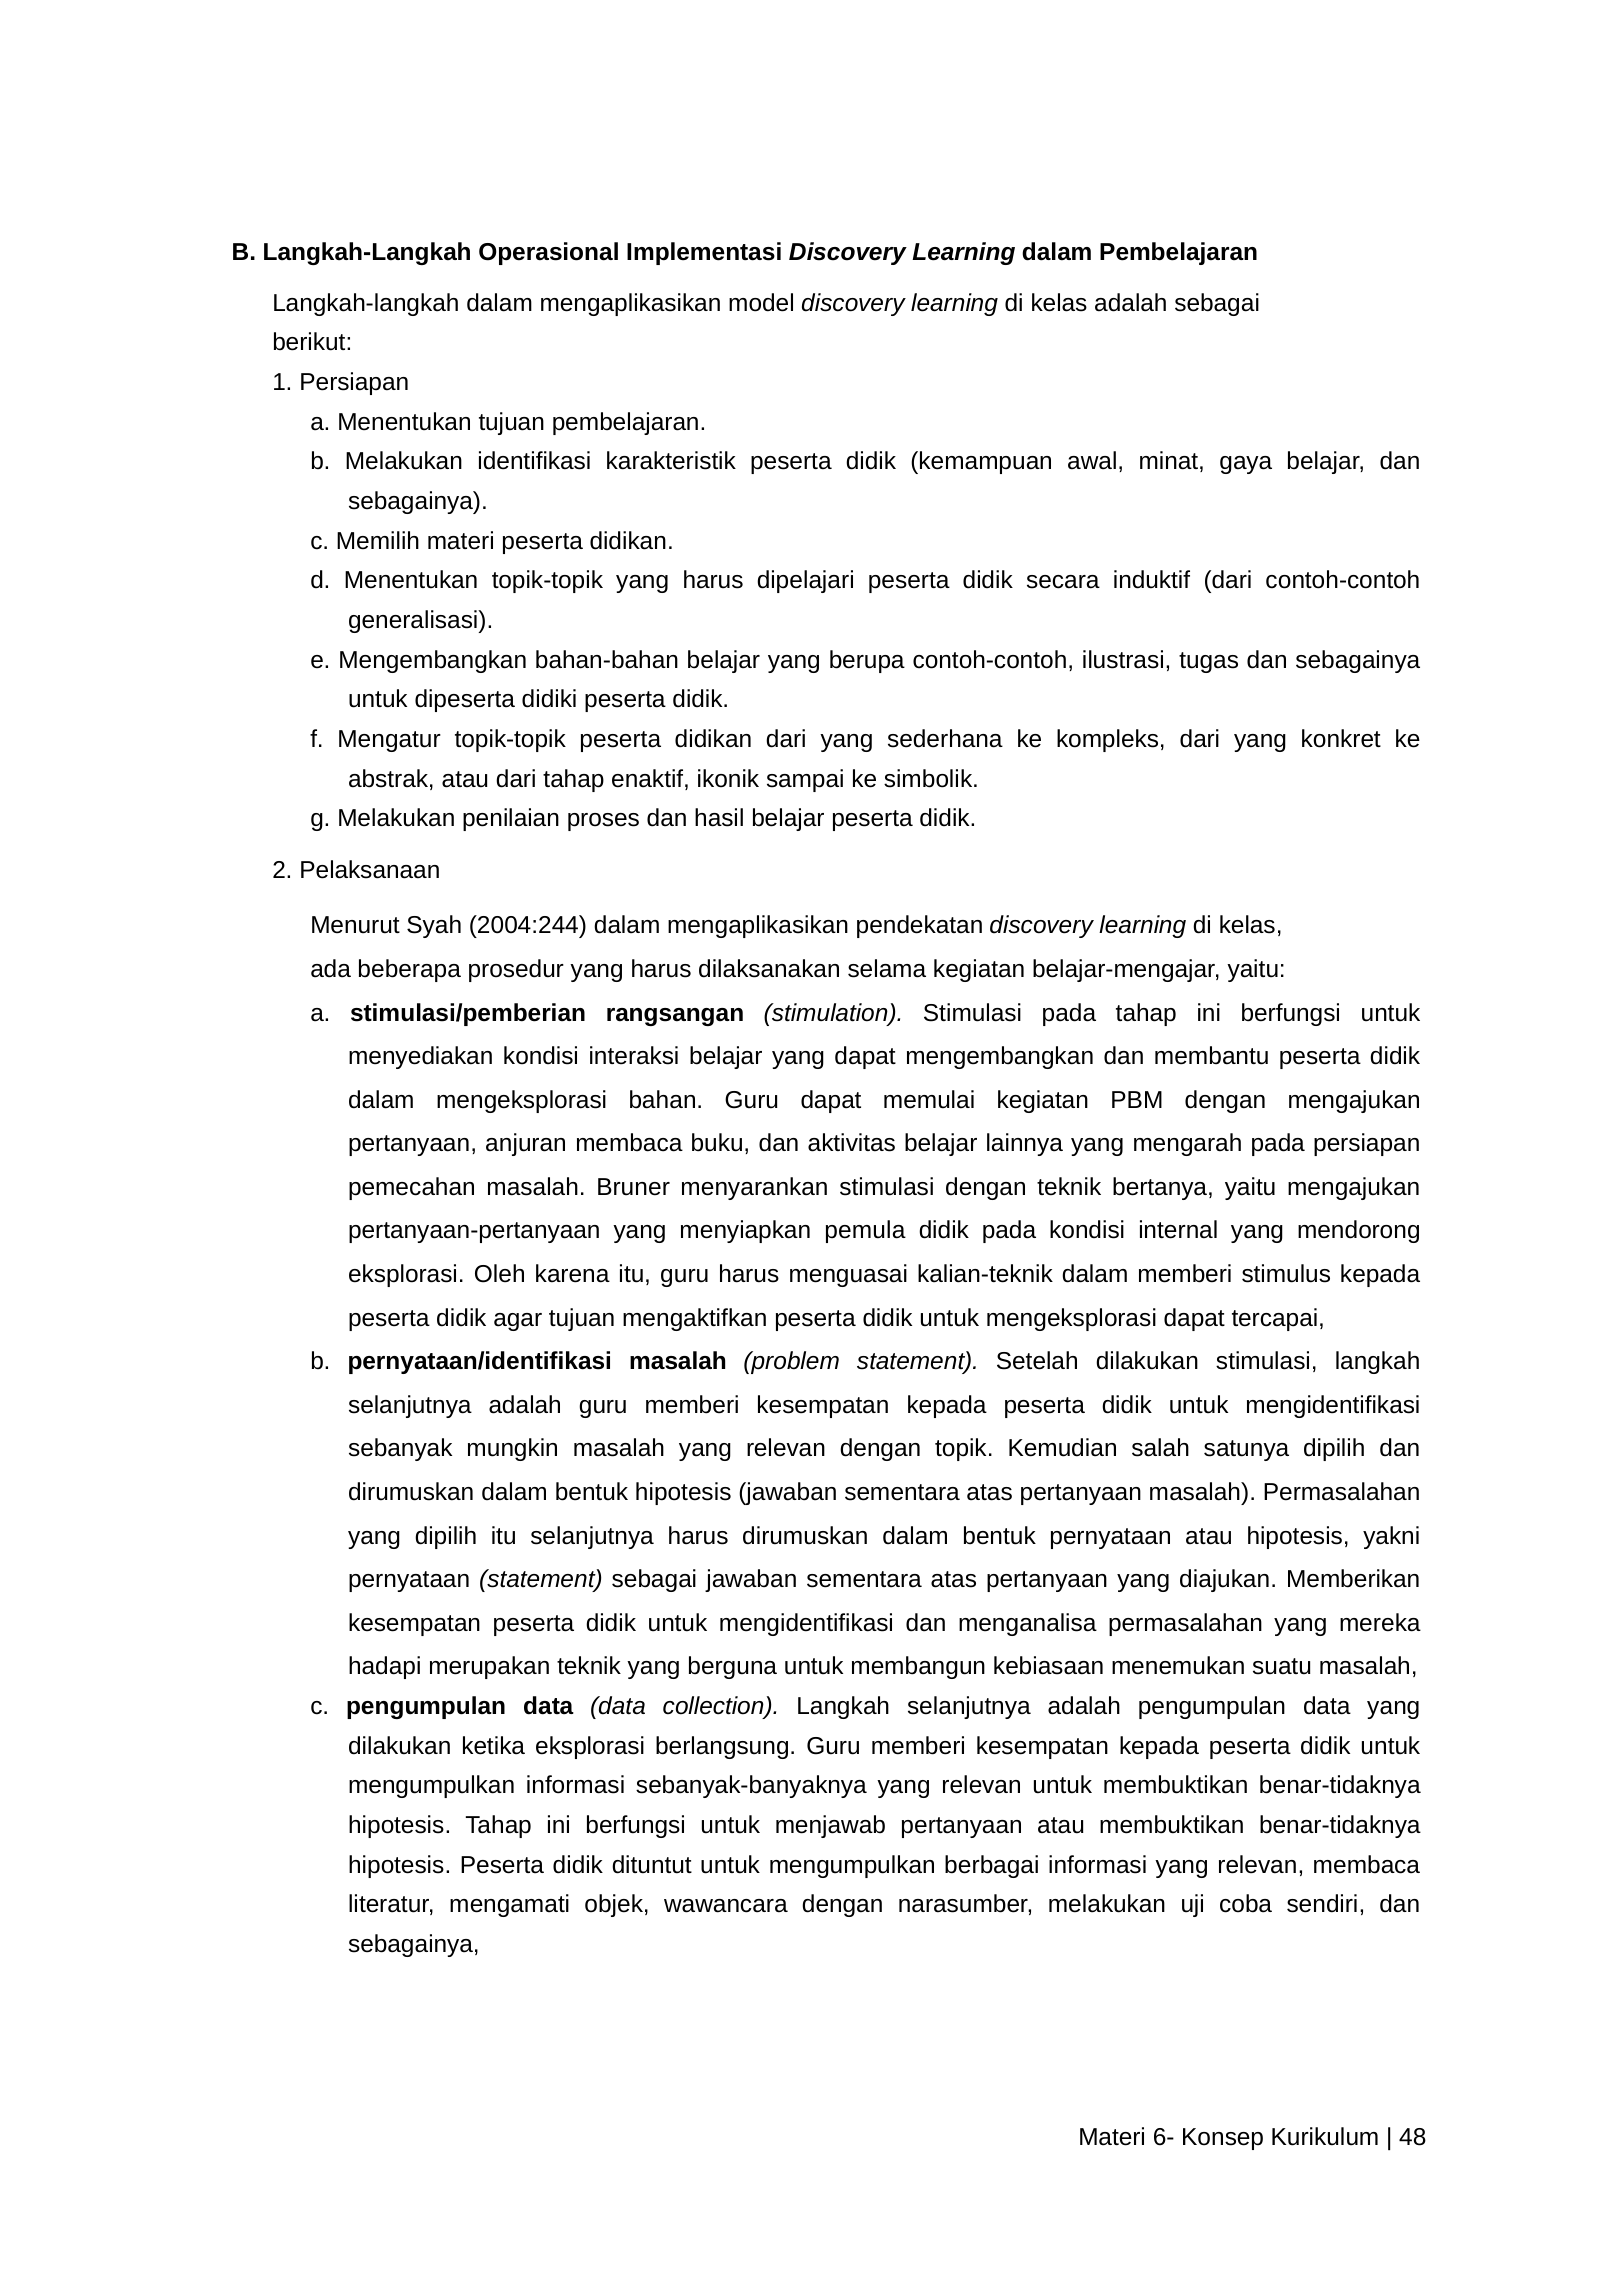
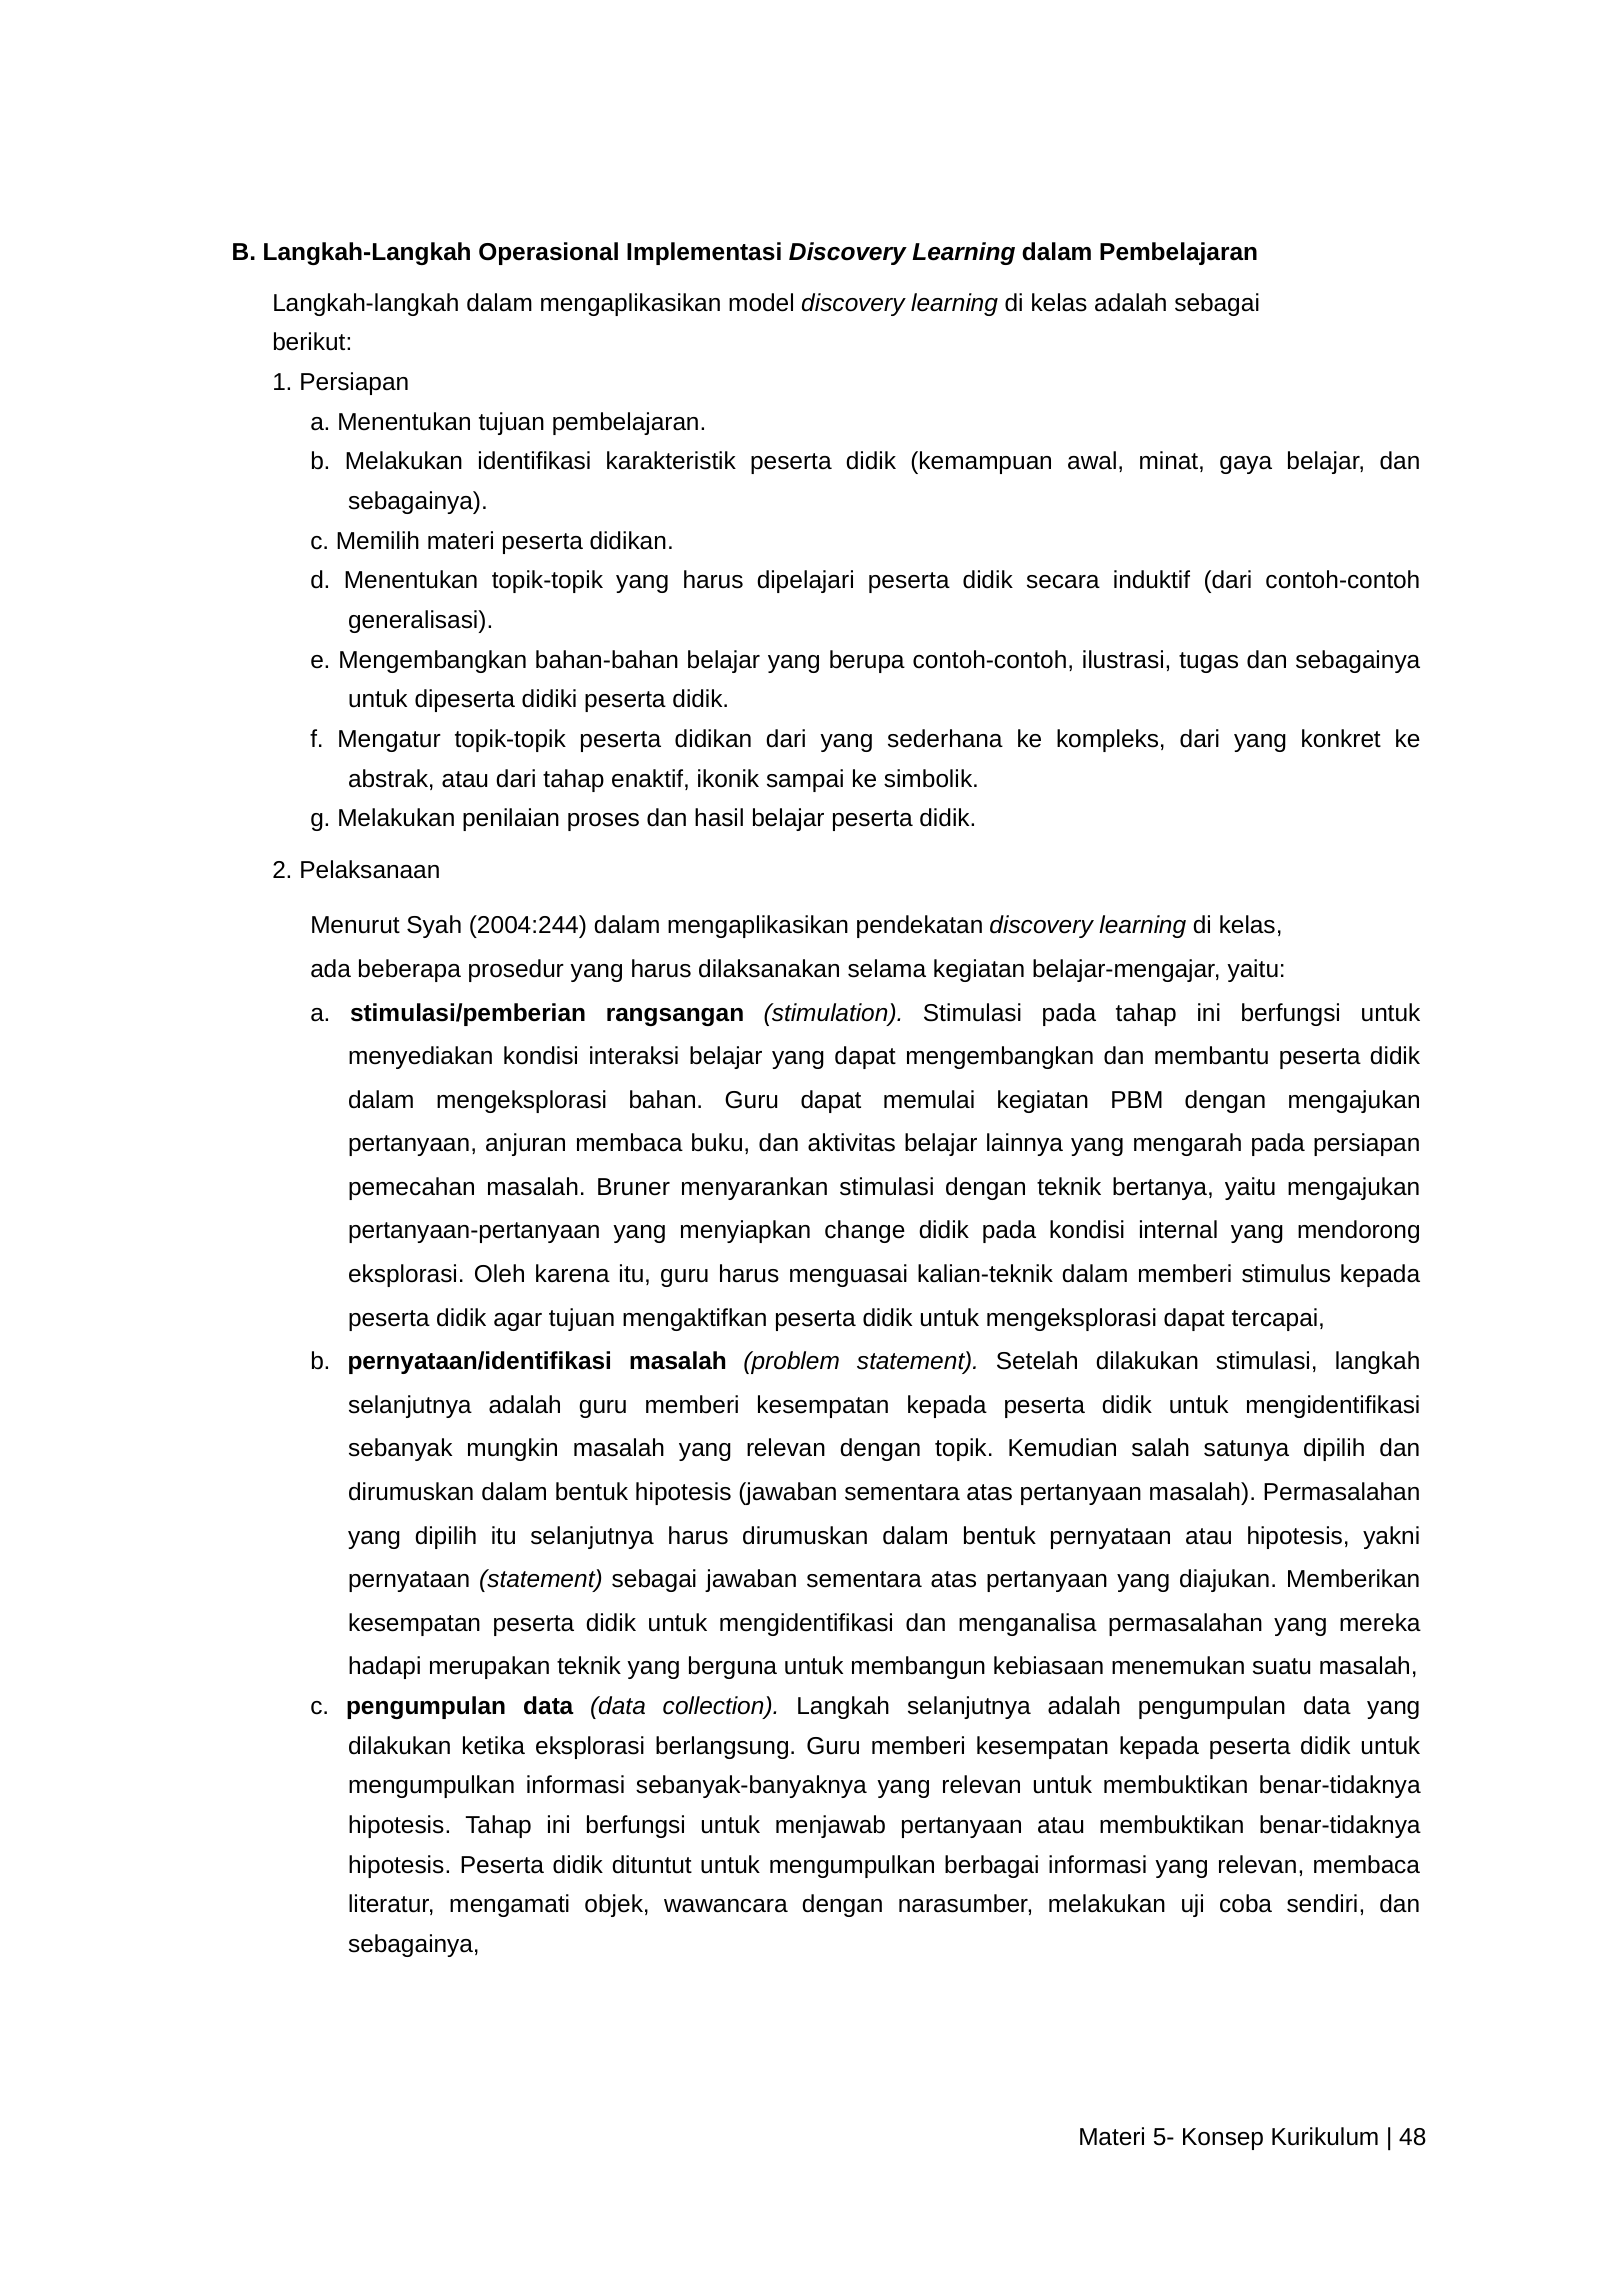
pemula: pemula -> change (865, 1231)
6-: 6- -> 5- (1164, 2138)
